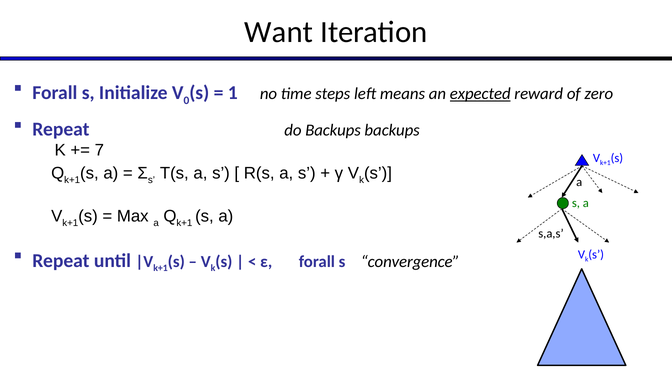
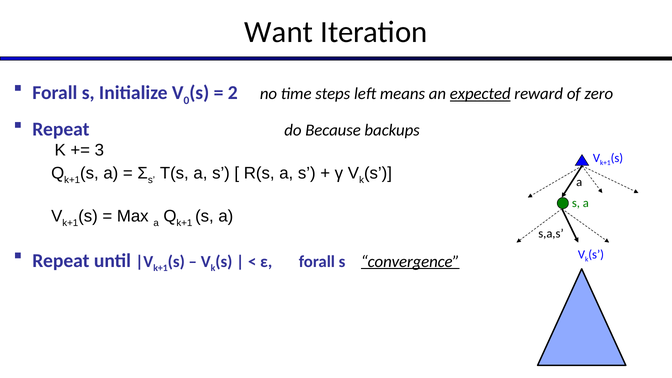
1: 1 -> 2 (233, 93)
do Backups: Backups -> Because (333, 130)
7: 7 -> 3 (99, 150)
convergence underline: none -> present (410, 261)
